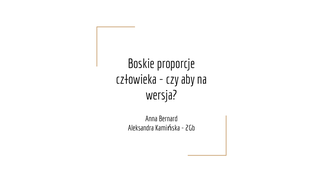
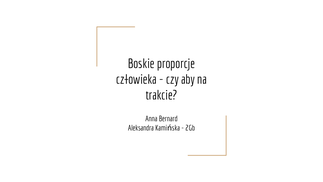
wersja: wersja -> trakcie (162, 95)
